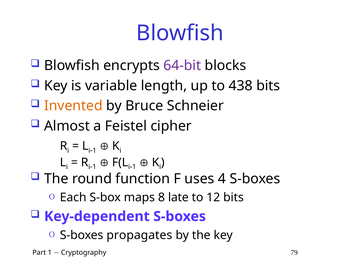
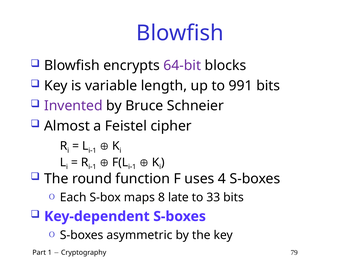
438: 438 -> 991 (241, 86)
Invented colour: orange -> purple (73, 106)
12: 12 -> 33 (213, 197)
propagates: propagates -> asymmetric (139, 235)
